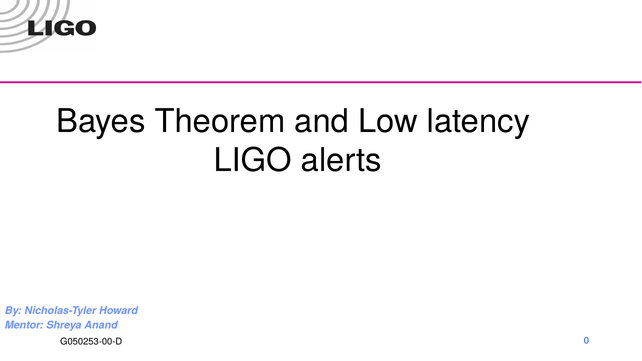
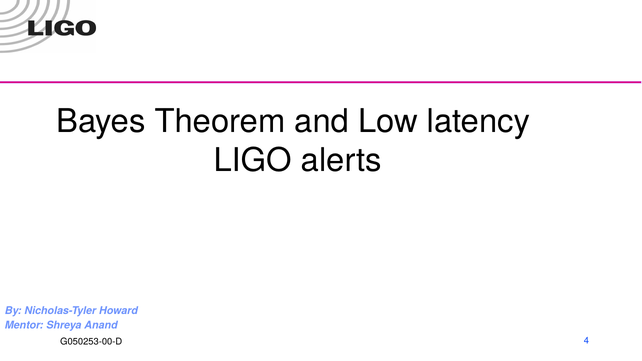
0: 0 -> 4 (586, 341)
